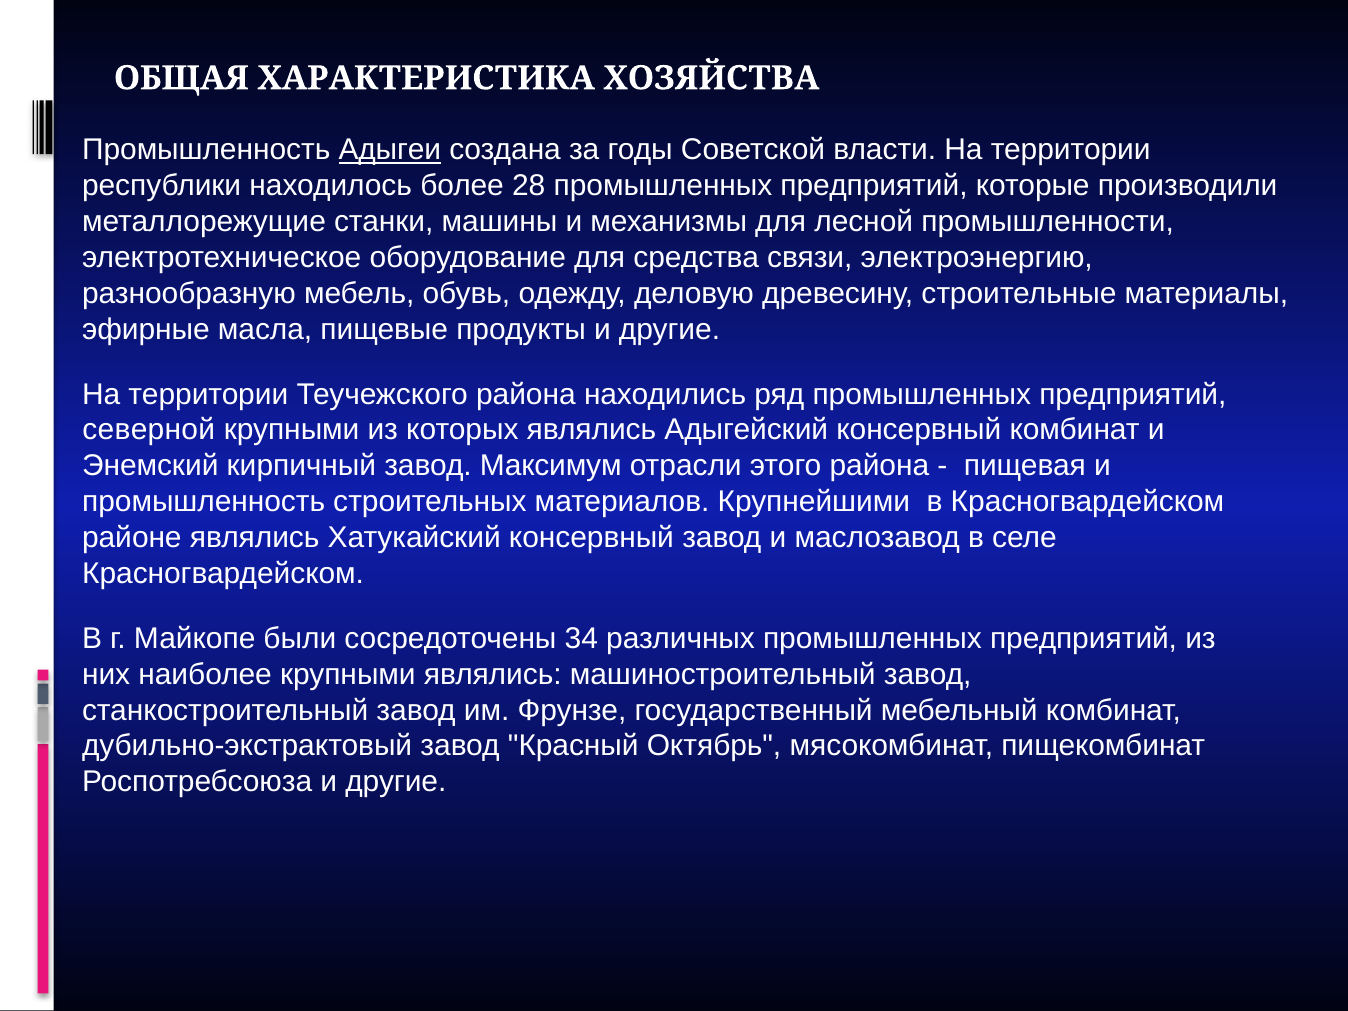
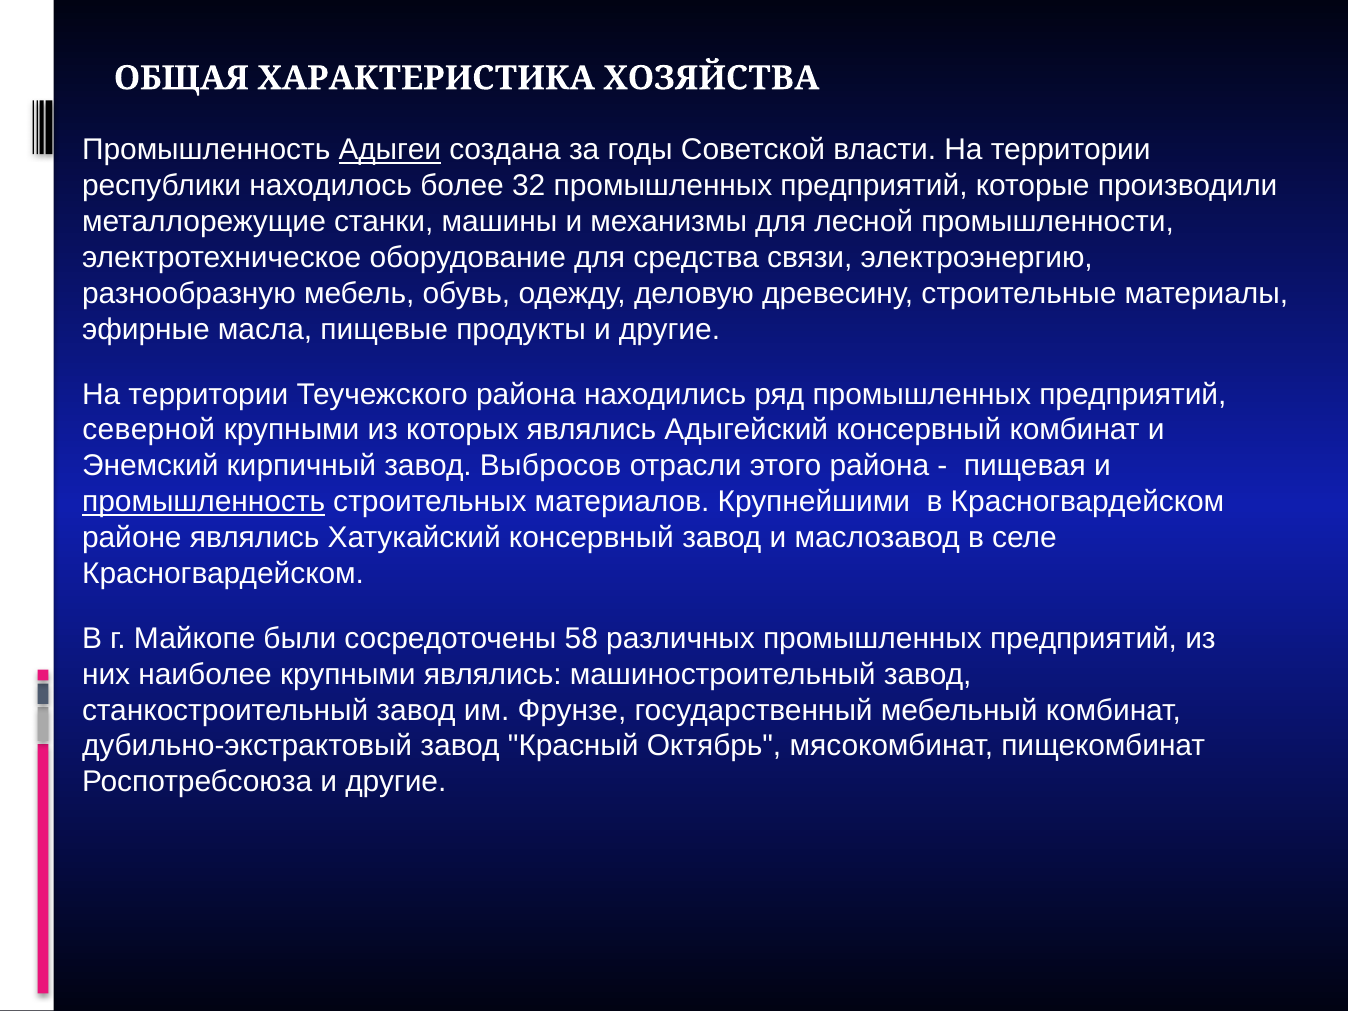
28: 28 -> 32 (529, 186)
Максимум: Максимум -> Выбросов (551, 466)
промышленность underline: none -> present (204, 502)
34: 34 -> 58 (581, 638)
